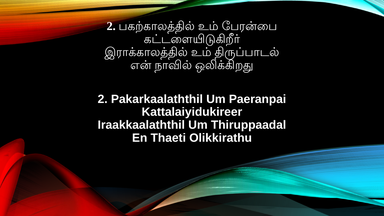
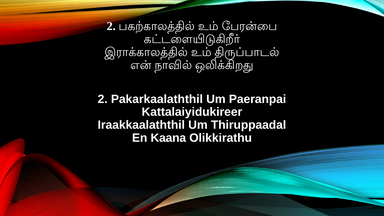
Thaeti: Thaeti -> Kaana (168, 138)
